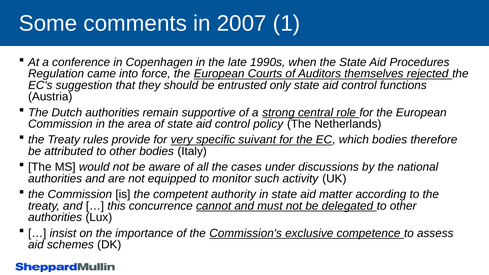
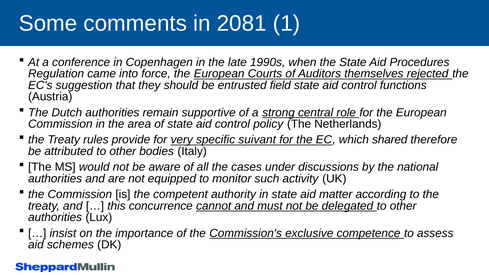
2007: 2007 -> 2081 (242, 24)
only: only -> field (280, 85)
which bodies: bodies -> shared (390, 140)
